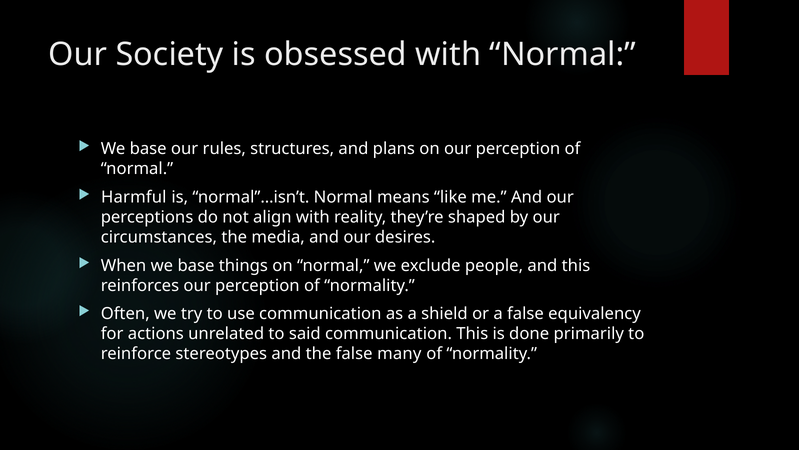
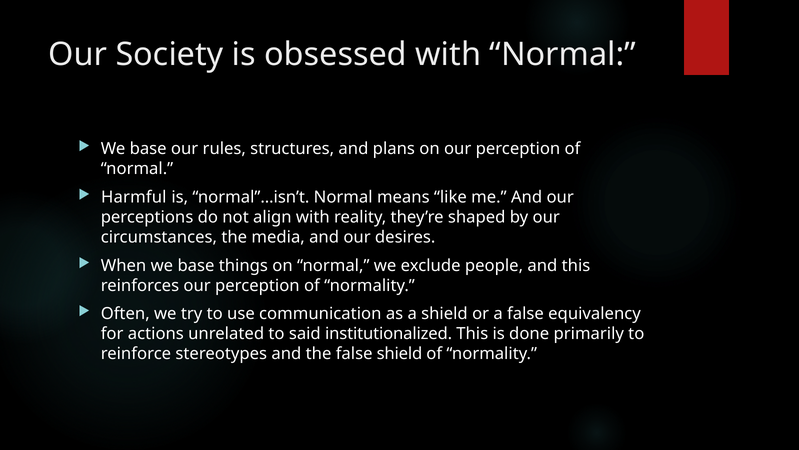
said communication: communication -> institutionalized (389, 334)
false many: many -> shield (400, 354)
